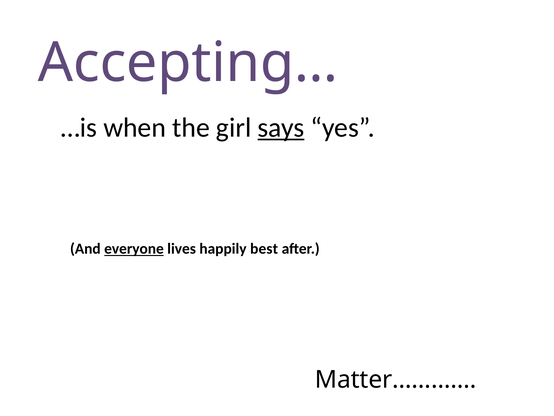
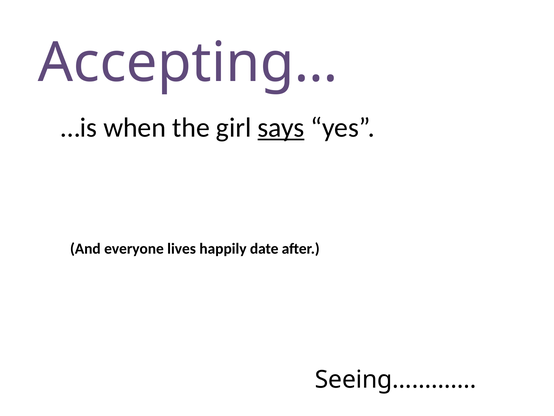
everyone underline: present -> none (134, 248)
best: best -> date (264, 248)
Matter…………: Matter………… -> Seeing………… (396, 379)
